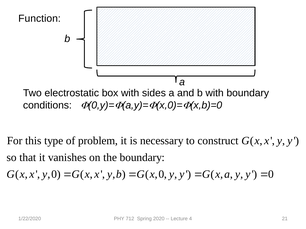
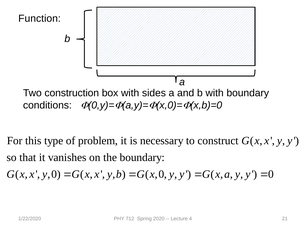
electrostatic: electrostatic -> construction (72, 93)
